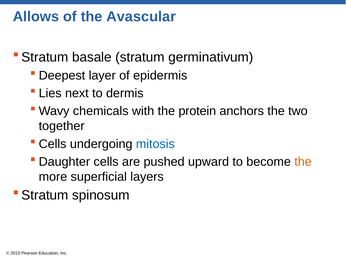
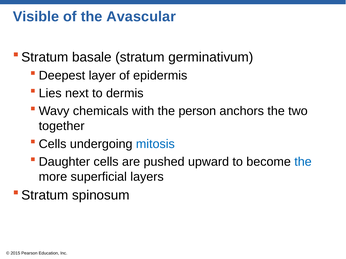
Allows: Allows -> Visible (36, 17)
protein: protein -> person (197, 111)
the colour: orange -> blue (303, 162)
